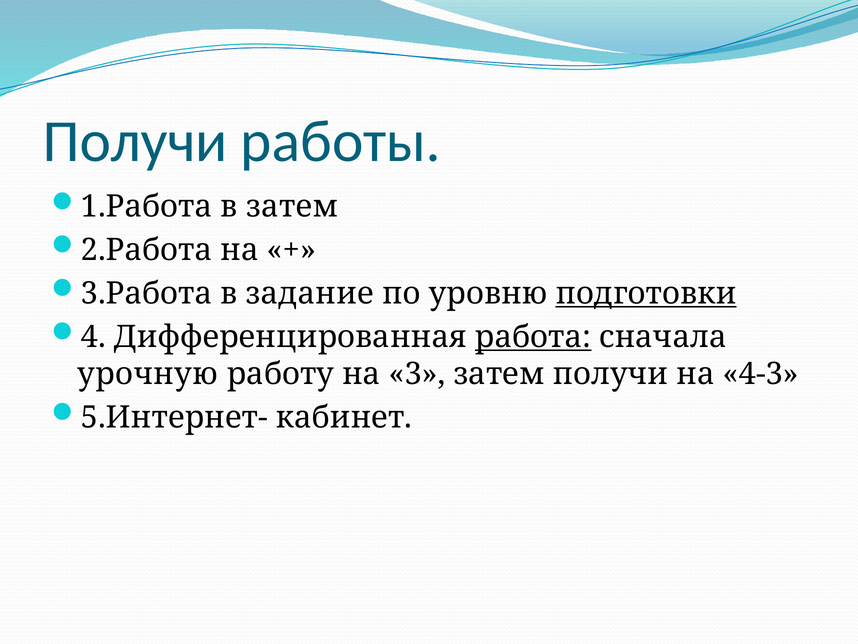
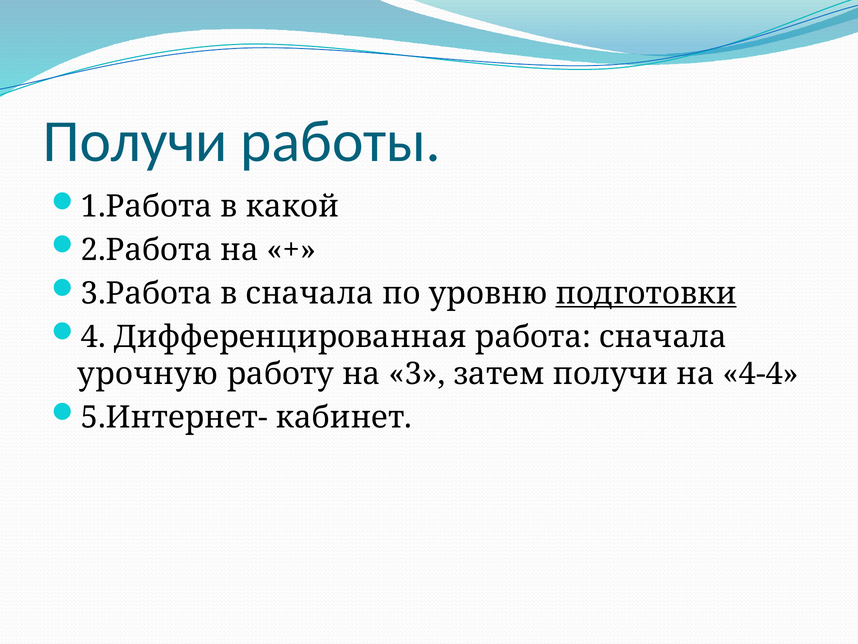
в затем: затем -> какой (292, 207)
в задание: задание -> сначала (310, 293)
работа underline: present -> none (533, 337)
4-3: 4-3 -> 4-4 (761, 374)
